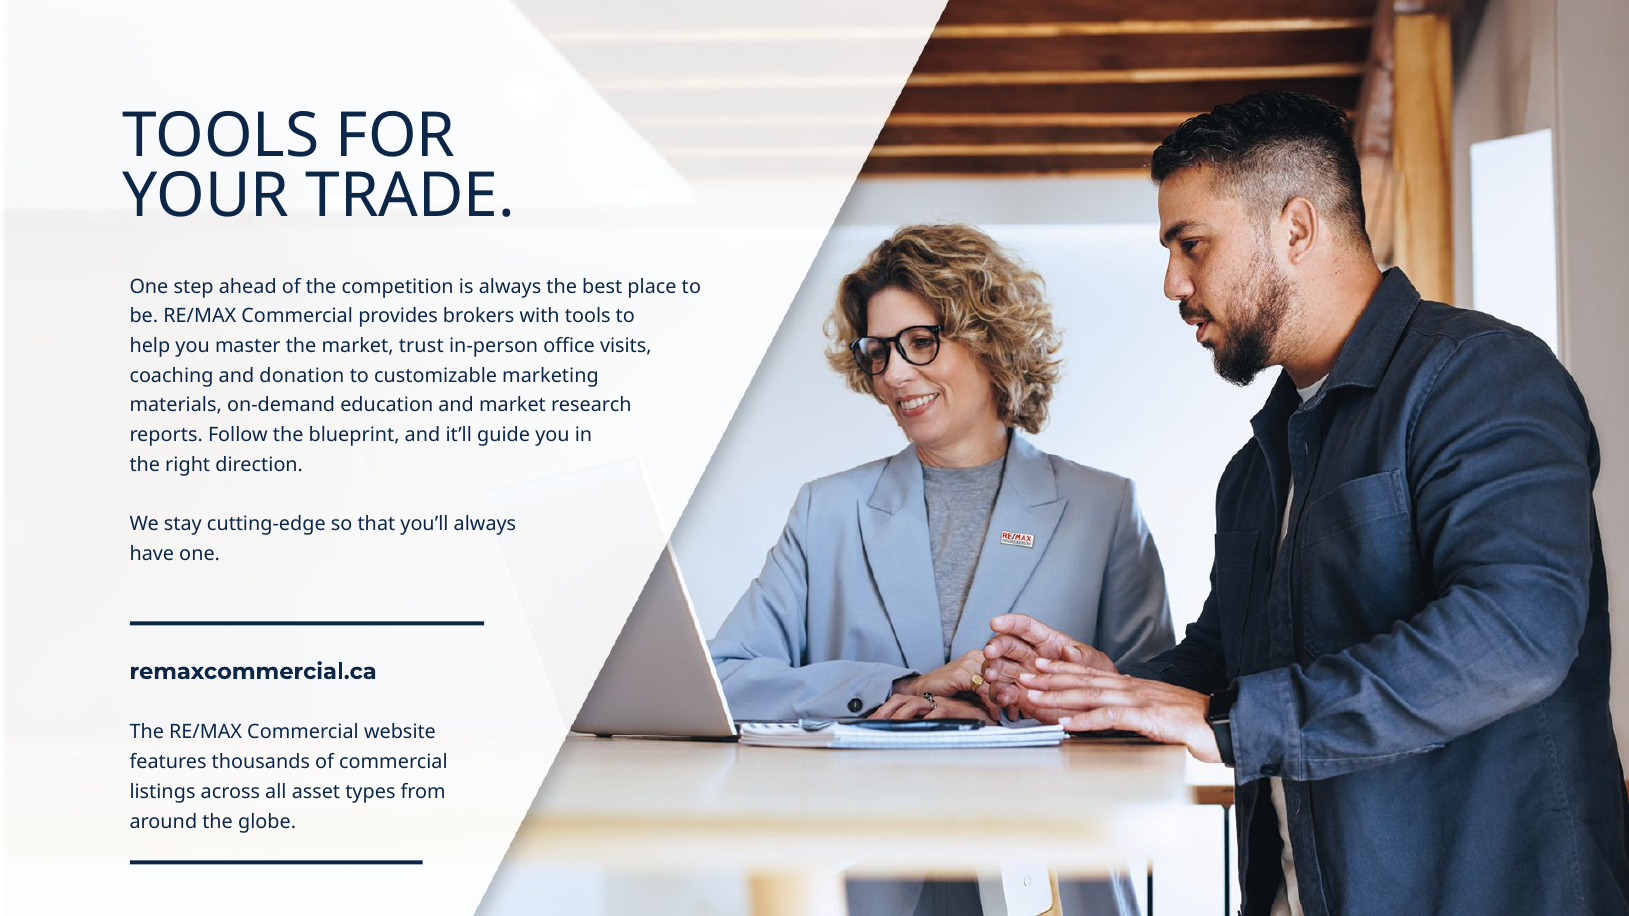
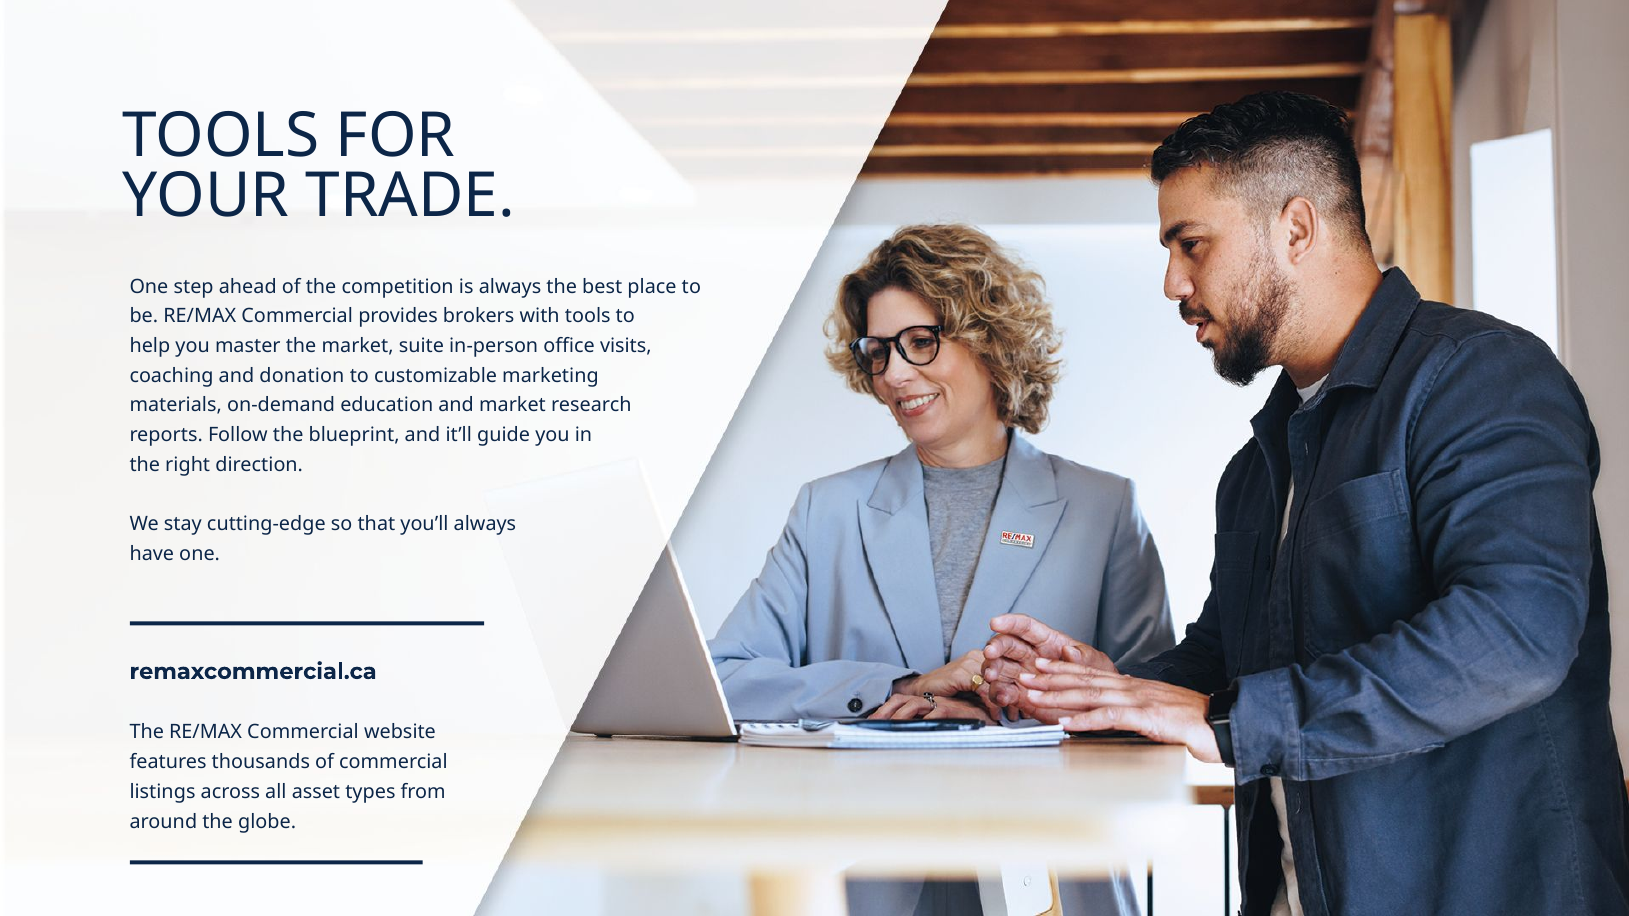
trust: trust -> suite (421, 346)
